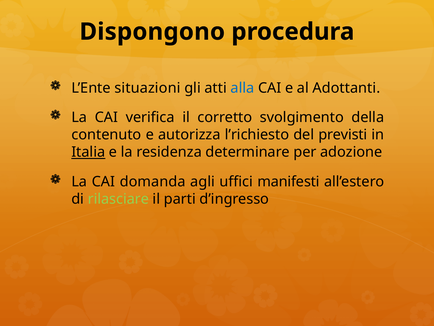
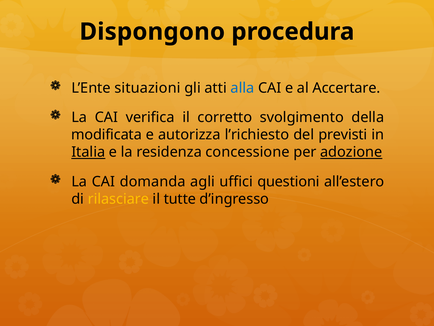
Adottanti: Adottanti -> Accertare (346, 88)
contenuto: contenuto -> modificata (106, 135)
determinare: determinare -> concessione (248, 152)
adozione underline: none -> present (351, 152)
manifesti: manifesti -> questioni (289, 181)
rilasciare colour: light green -> yellow (118, 199)
parti: parti -> tutte (180, 199)
